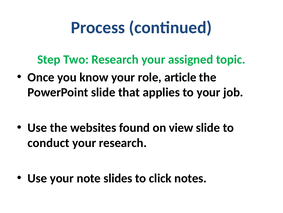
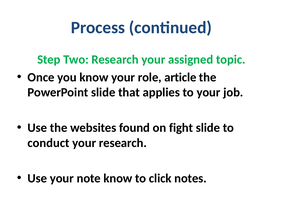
view: view -> fight (181, 127)
note slides: slides -> know (118, 178)
